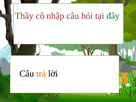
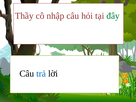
trả colour: orange -> blue (41, 74)
